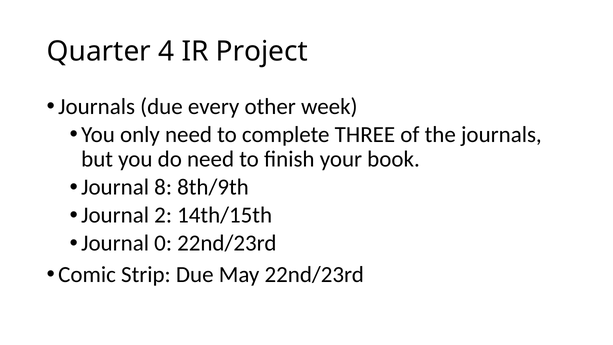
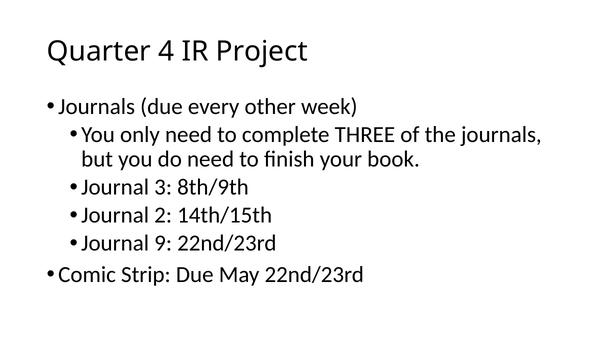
8: 8 -> 3 (163, 187)
0: 0 -> 9 (163, 243)
